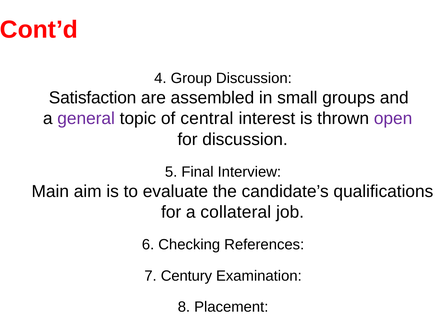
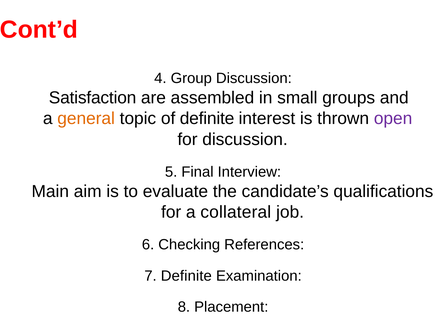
general colour: purple -> orange (86, 119)
of central: central -> definite (207, 119)
7 Century: Century -> Definite (186, 276)
